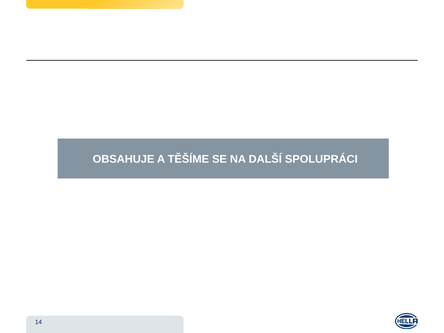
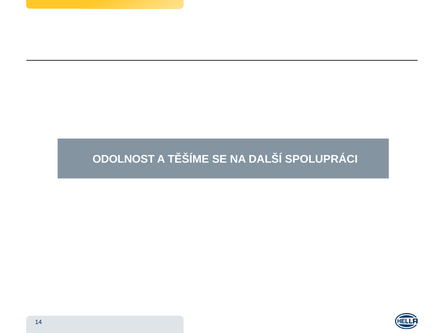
OBSAHUJE: OBSAHUJE -> ODOLNOST (124, 159)
